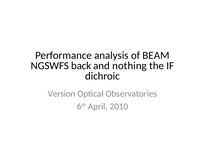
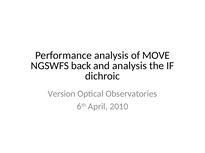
BEAM: BEAM -> MOVE (156, 56)
and nothing: nothing -> analysis (130, 66)
